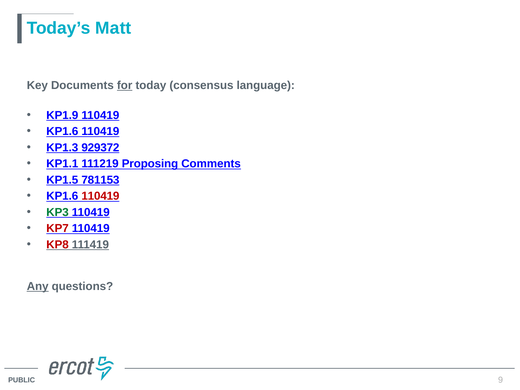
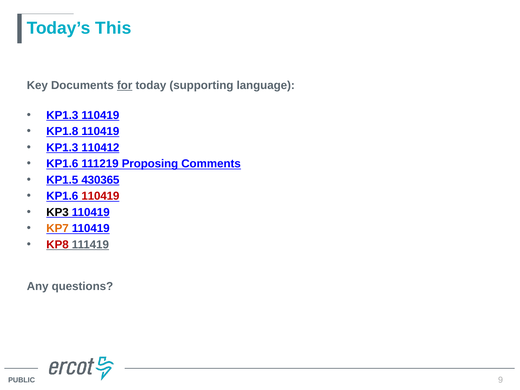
Matt: Matt -> This (113, 28)
consensus: consensus -> supporting (201, 85)
KP1.9: KP1.9 -> KP1.3 (62, 115)
KP1.6: KP1.6 -> KP1.8 (62, 131)
929372: 929372 -> 110412 (100, 148)
KP1.1: KP1.1 -> KP1.6 (62, 164)
781153: 781153 -> 430365 (100, 180)
KP3 colour: green -> black (57, 212)
KP7 colour: red -> orange (57, 228)
Any underline: present -> none (38, 286)
